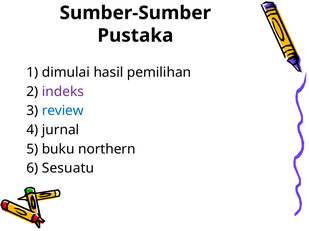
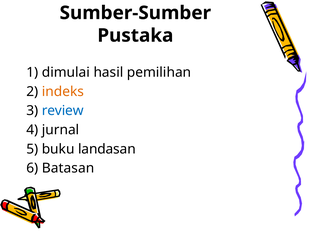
indeks colour: purple -> orange (63, 92)
northern: northern -> landasan (107, 149)
Sesuatu: Sesuatu -> Batasan (68, 169)
